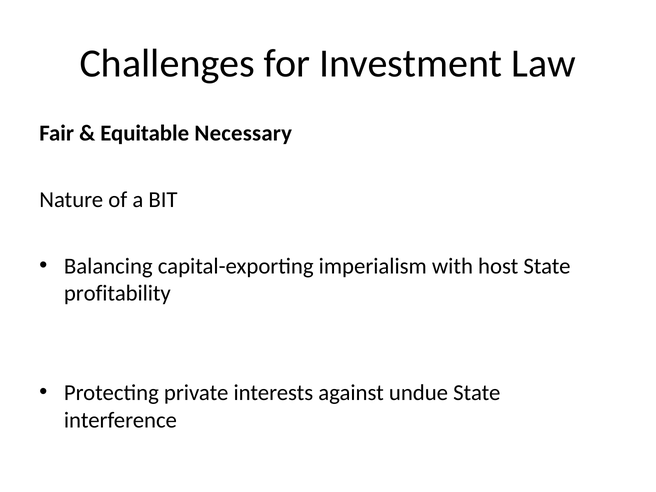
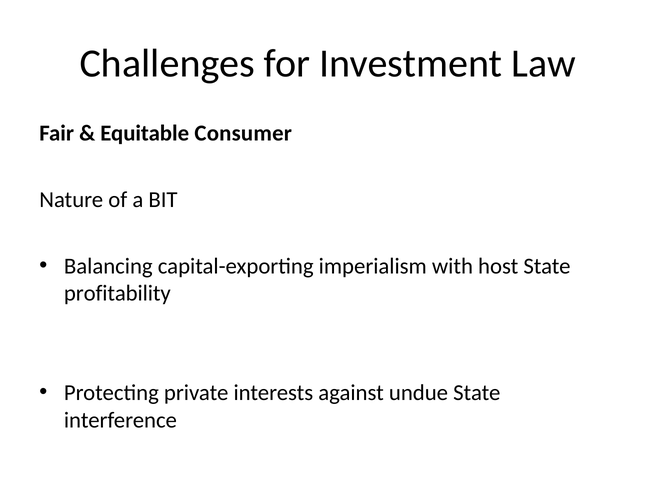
Necessary: Necessary -> Consumer (243, 133)
